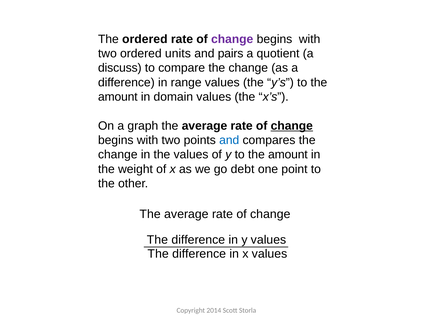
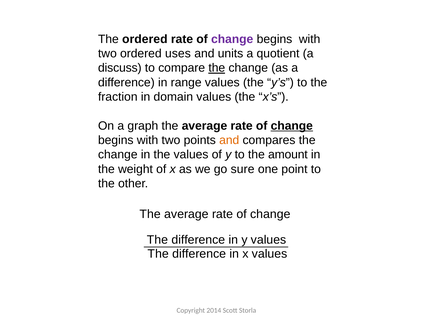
units: units -> uses (178, 53)
pairs: pairs -> units (231, 53)
the underline: none -> present (217, 68)
amount: amount -> fraction (118, 97)
and colour: blue -> orange (229, 140)
debt: debt -> sure (243, 169)
